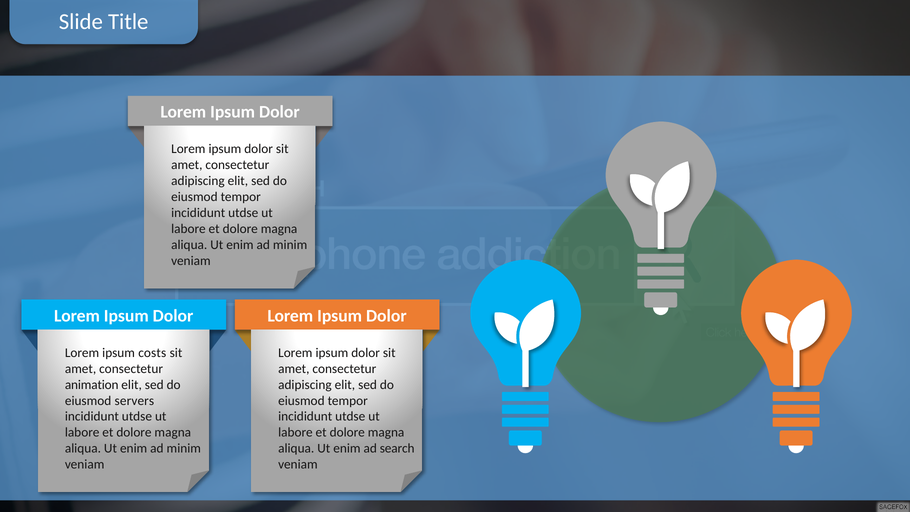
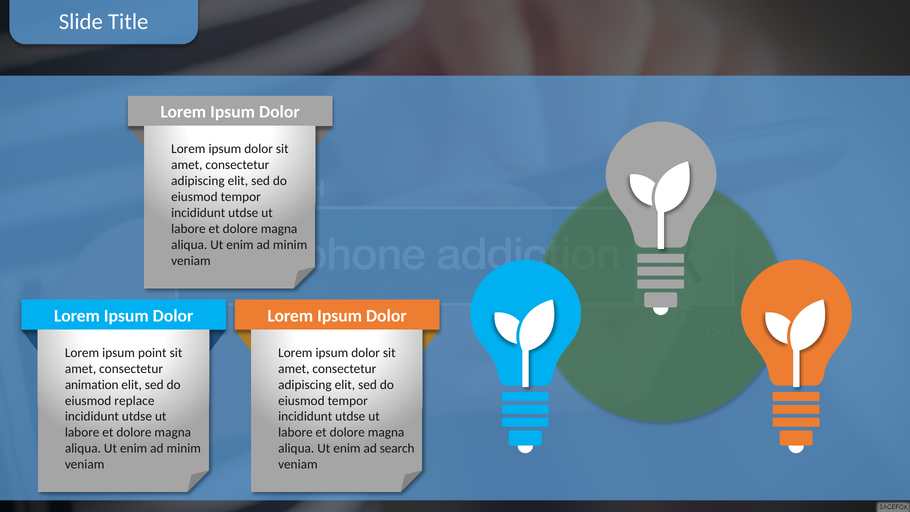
costs: costs -> point (152, 353)
servers: servers -> replace (134, 401)
